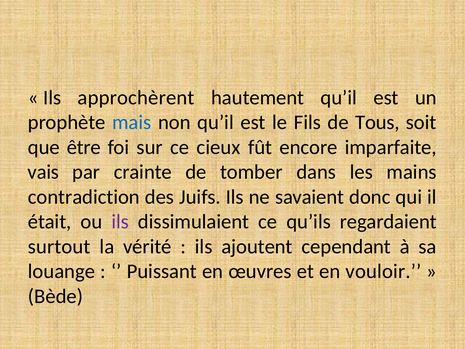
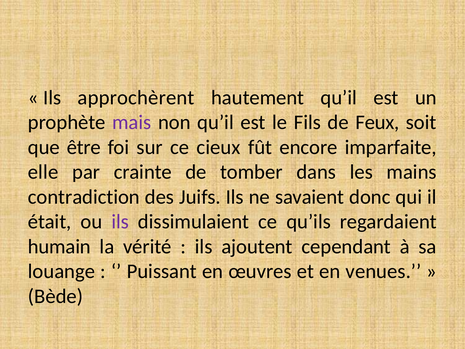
mais colour: blue -> purple (132, 122)
Tous: Tous -> Feux (377, 122)
vais: vais -> elle (43, 172)
surtout: surtout -> humain (59, 246)
vouloir: vouloir -> venues (383, 271)
